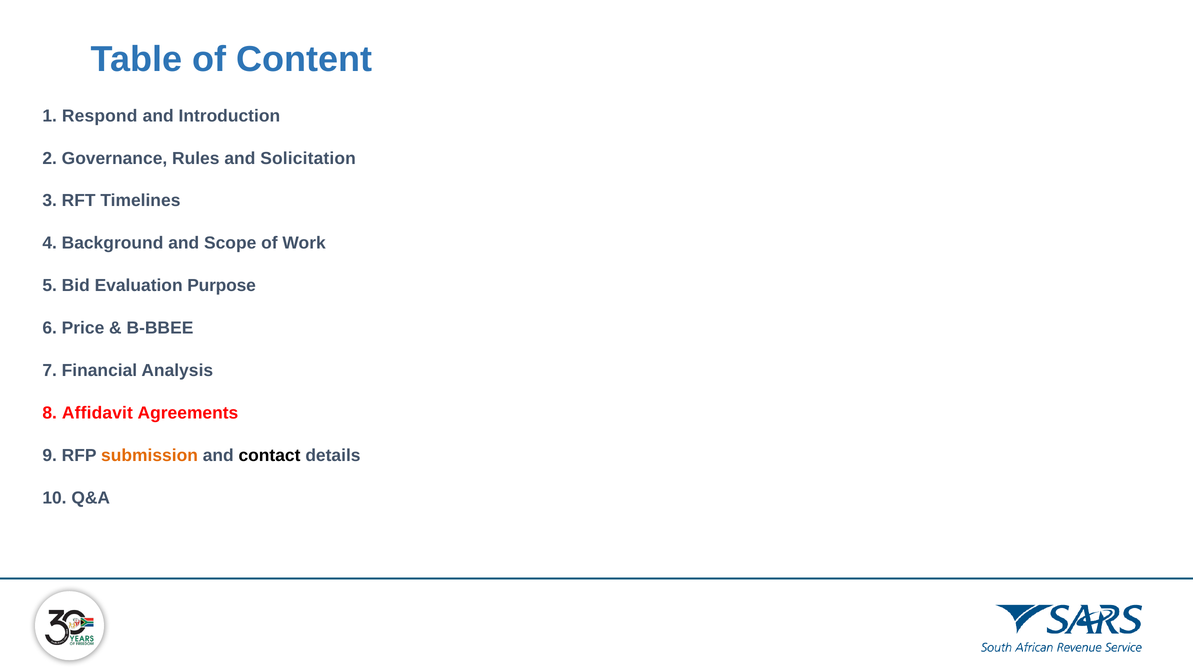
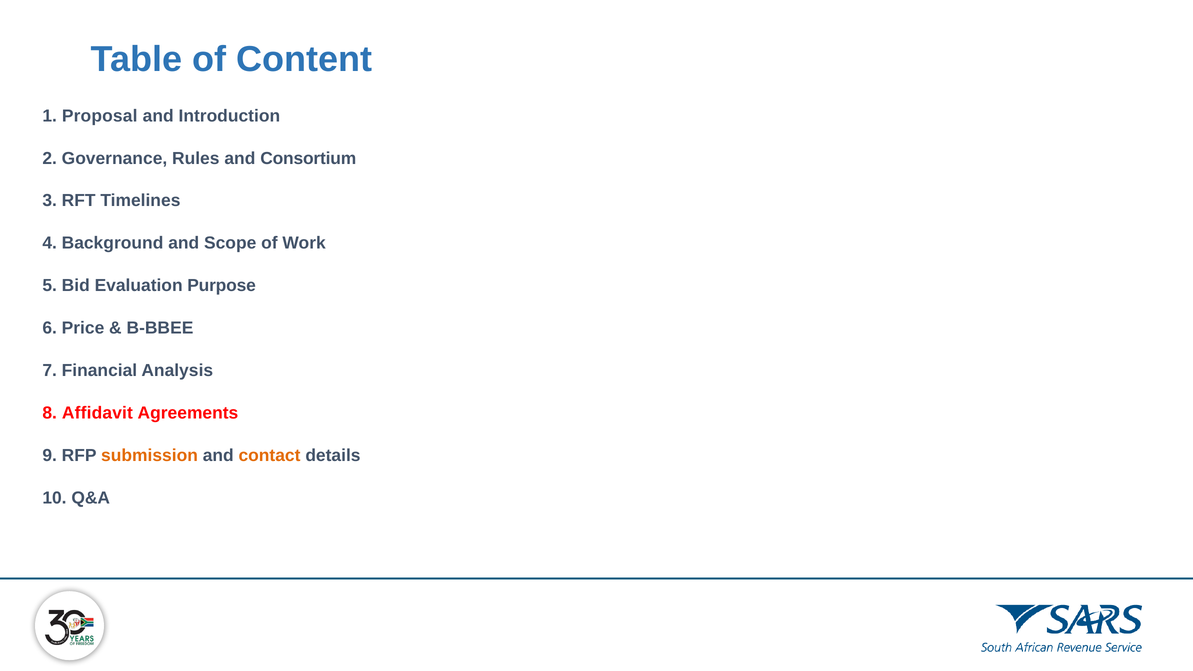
Respond: Respond -> Proposal (100, 116)
Solicitation: Solicitation -> Consortium (308, 158)
contact colour: black -> orange (270, 455)
